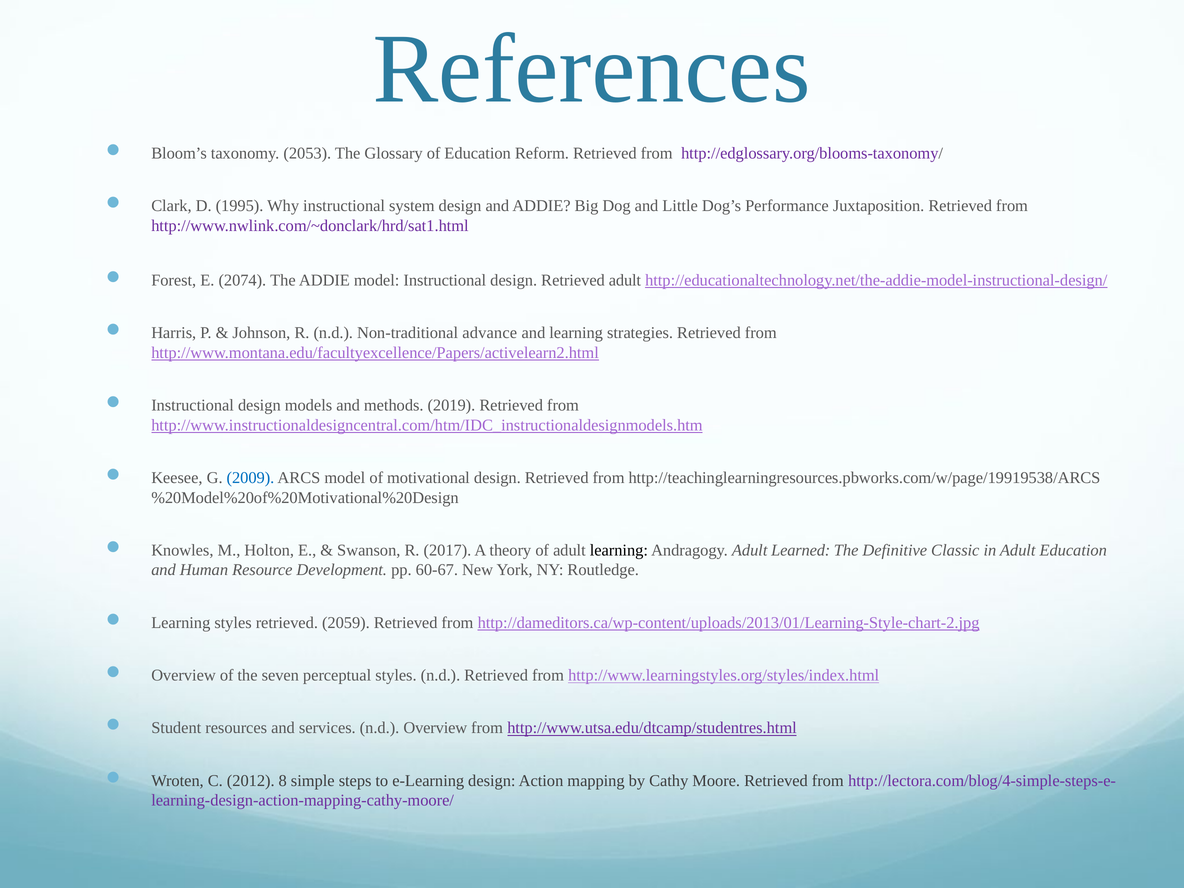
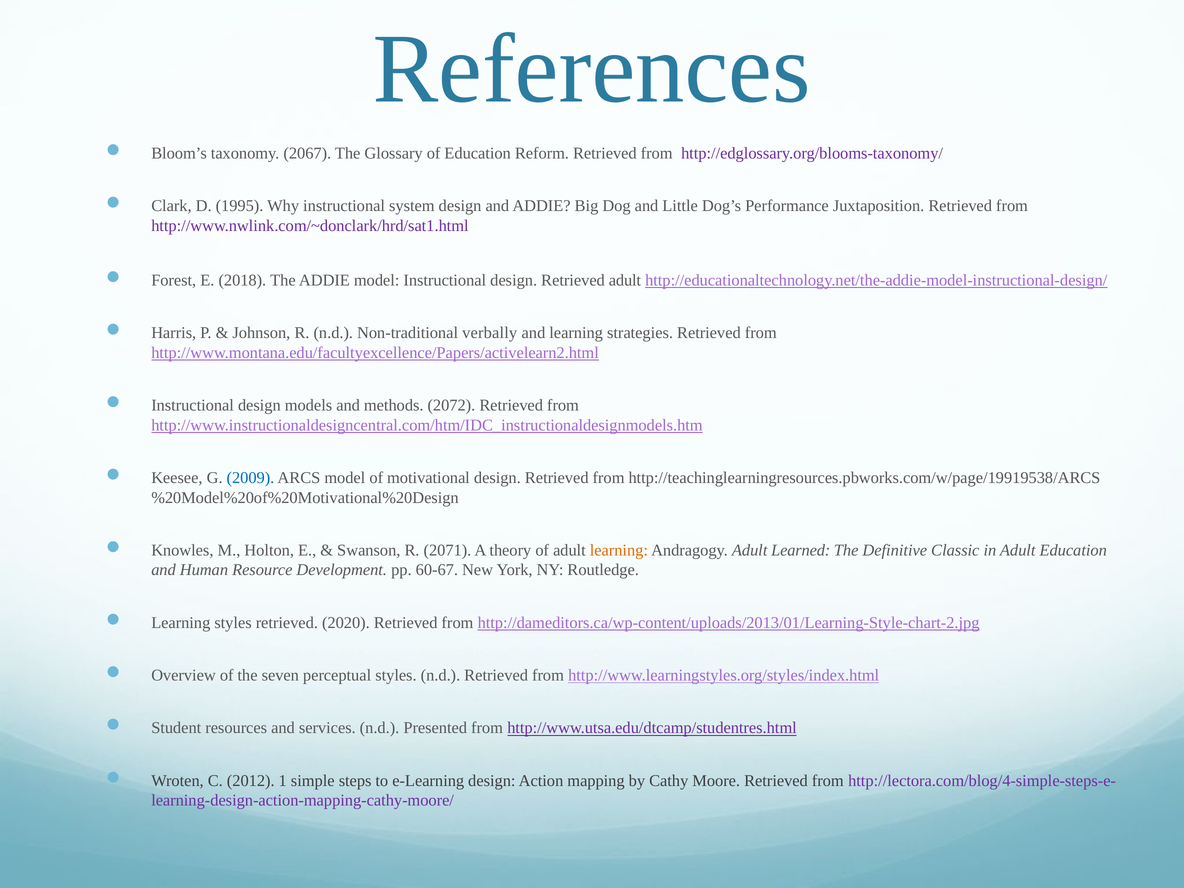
2053: 2053 -> 2067 (307, 153)
2074: 2074 -> 2018 (242, 280)
advance: advance -> verbally (490, 333)
2019: 2019 -> 2072 (451, 405)
2017: 2017 -> 2071 (447, 550)
learning colour: black -> orange (619, 550)
2059: 2059 -> 2020 (346, 623)
n.d Overview: Overview -> Presented (435, 728)
8: 8 -> 1 (283, 781)
